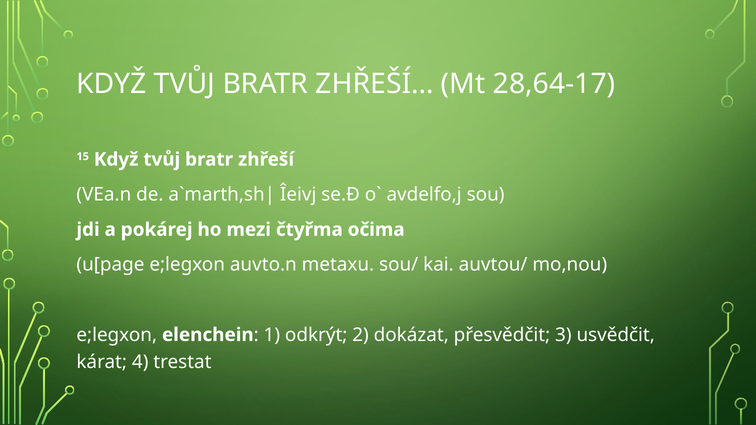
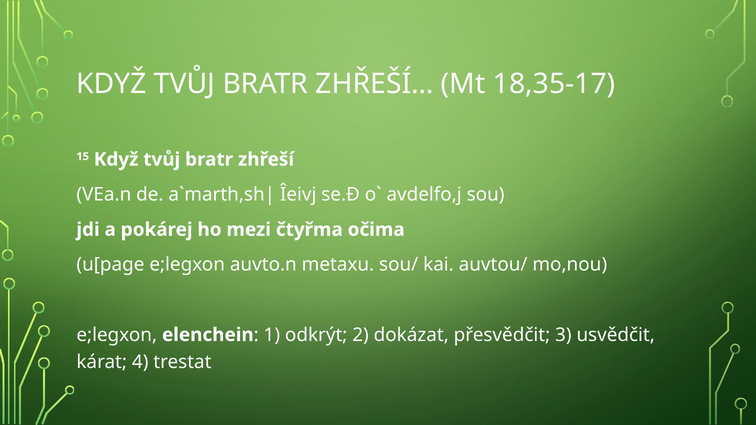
28,64-17: 28,64-17 -> 18,35-17 (554, 84)
